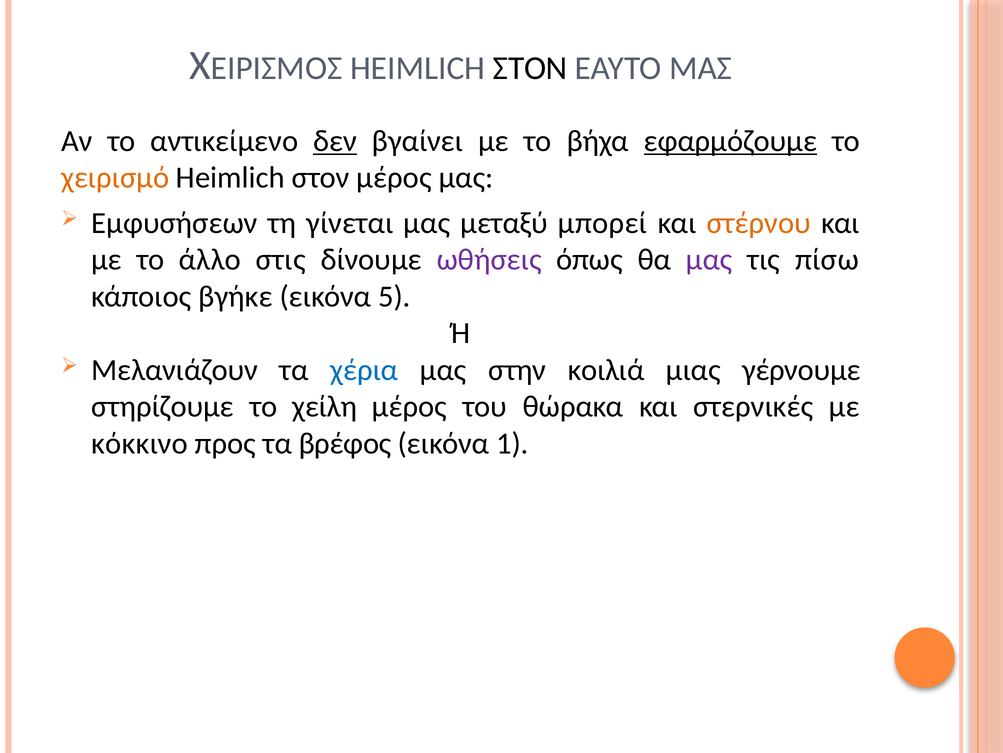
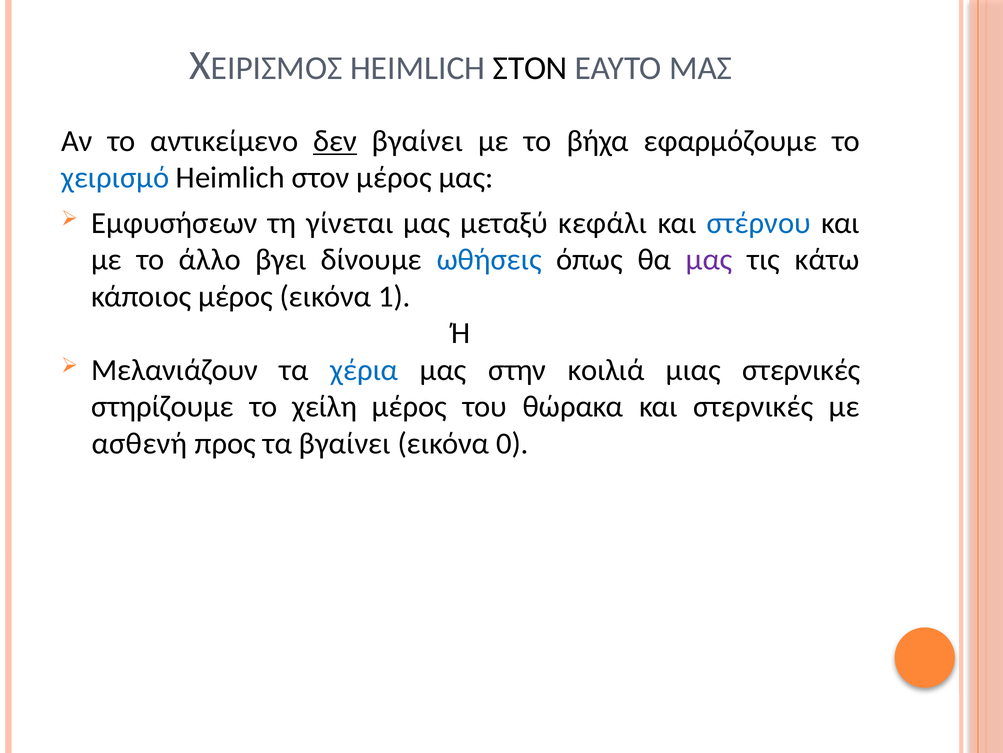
εφαρμόζουμε underline: present -> none (730, 141)
χειρισμό colour: orange -> blue (115, 178)
μπορεί: μπορεί -> κεφάλι (603, 223)
στέρνου colour: orange -> blue (759, 223)
στις: στις -> βγει (281, 259)
ωθήσεις colour: purple -> blue (489, 259)
πίσω: πίσω -> κάτω (827, 259)
κάποιος βγήκε: βγήκε -> μέρος (236, 296)
5: 5 -> 1 (394, 296)
μιας γέρνουμε: γέρνουμε -> στερνικές (801, 370)
κόκκινο: κόκκινο -> ασθενή (140, 443)
τα βρέφος: βρέφος -> βγαίνει (345, 443)
1: 1 -> 0 (512, 443)
